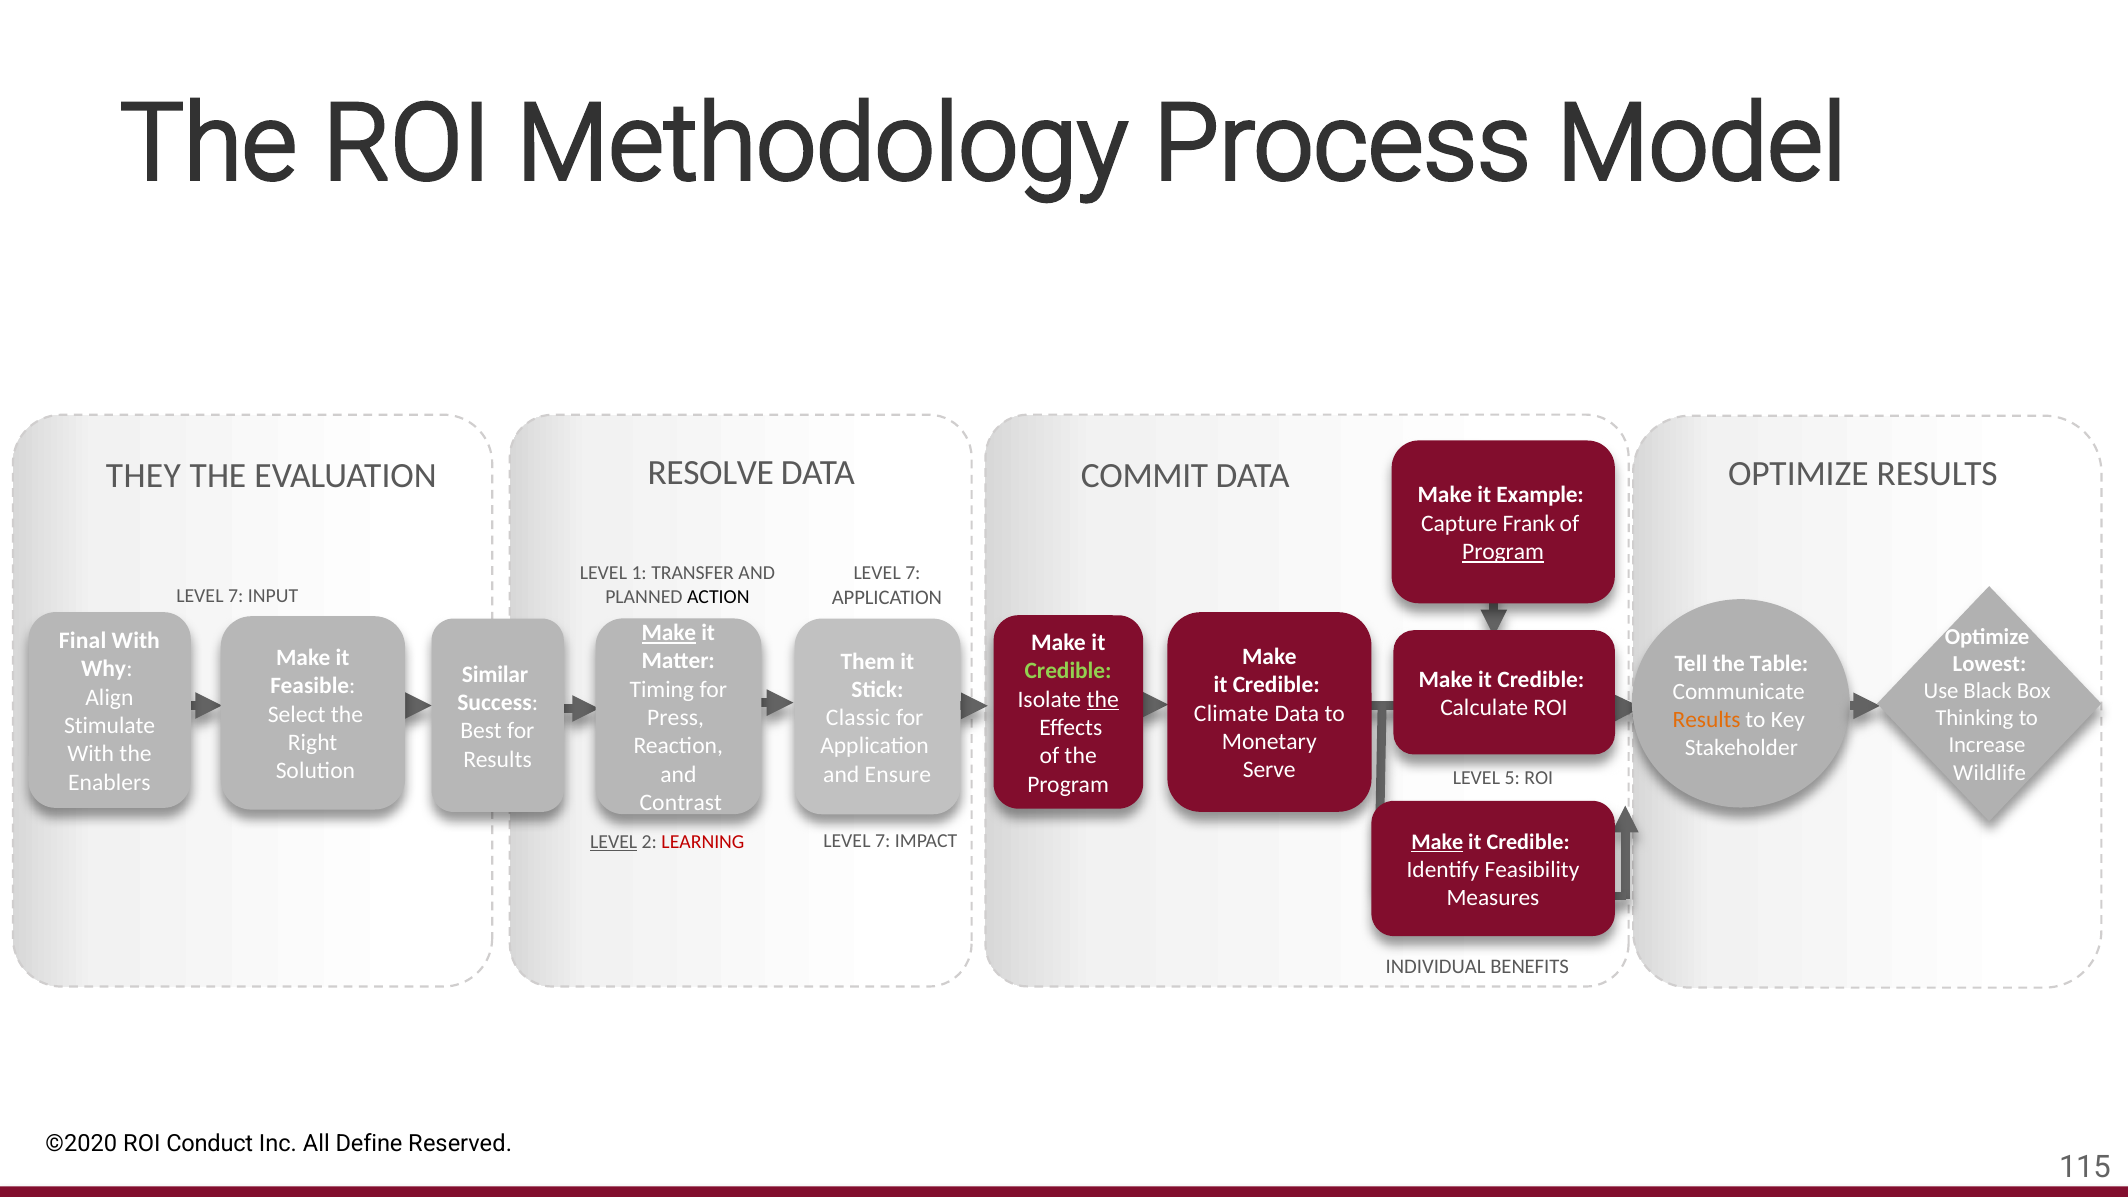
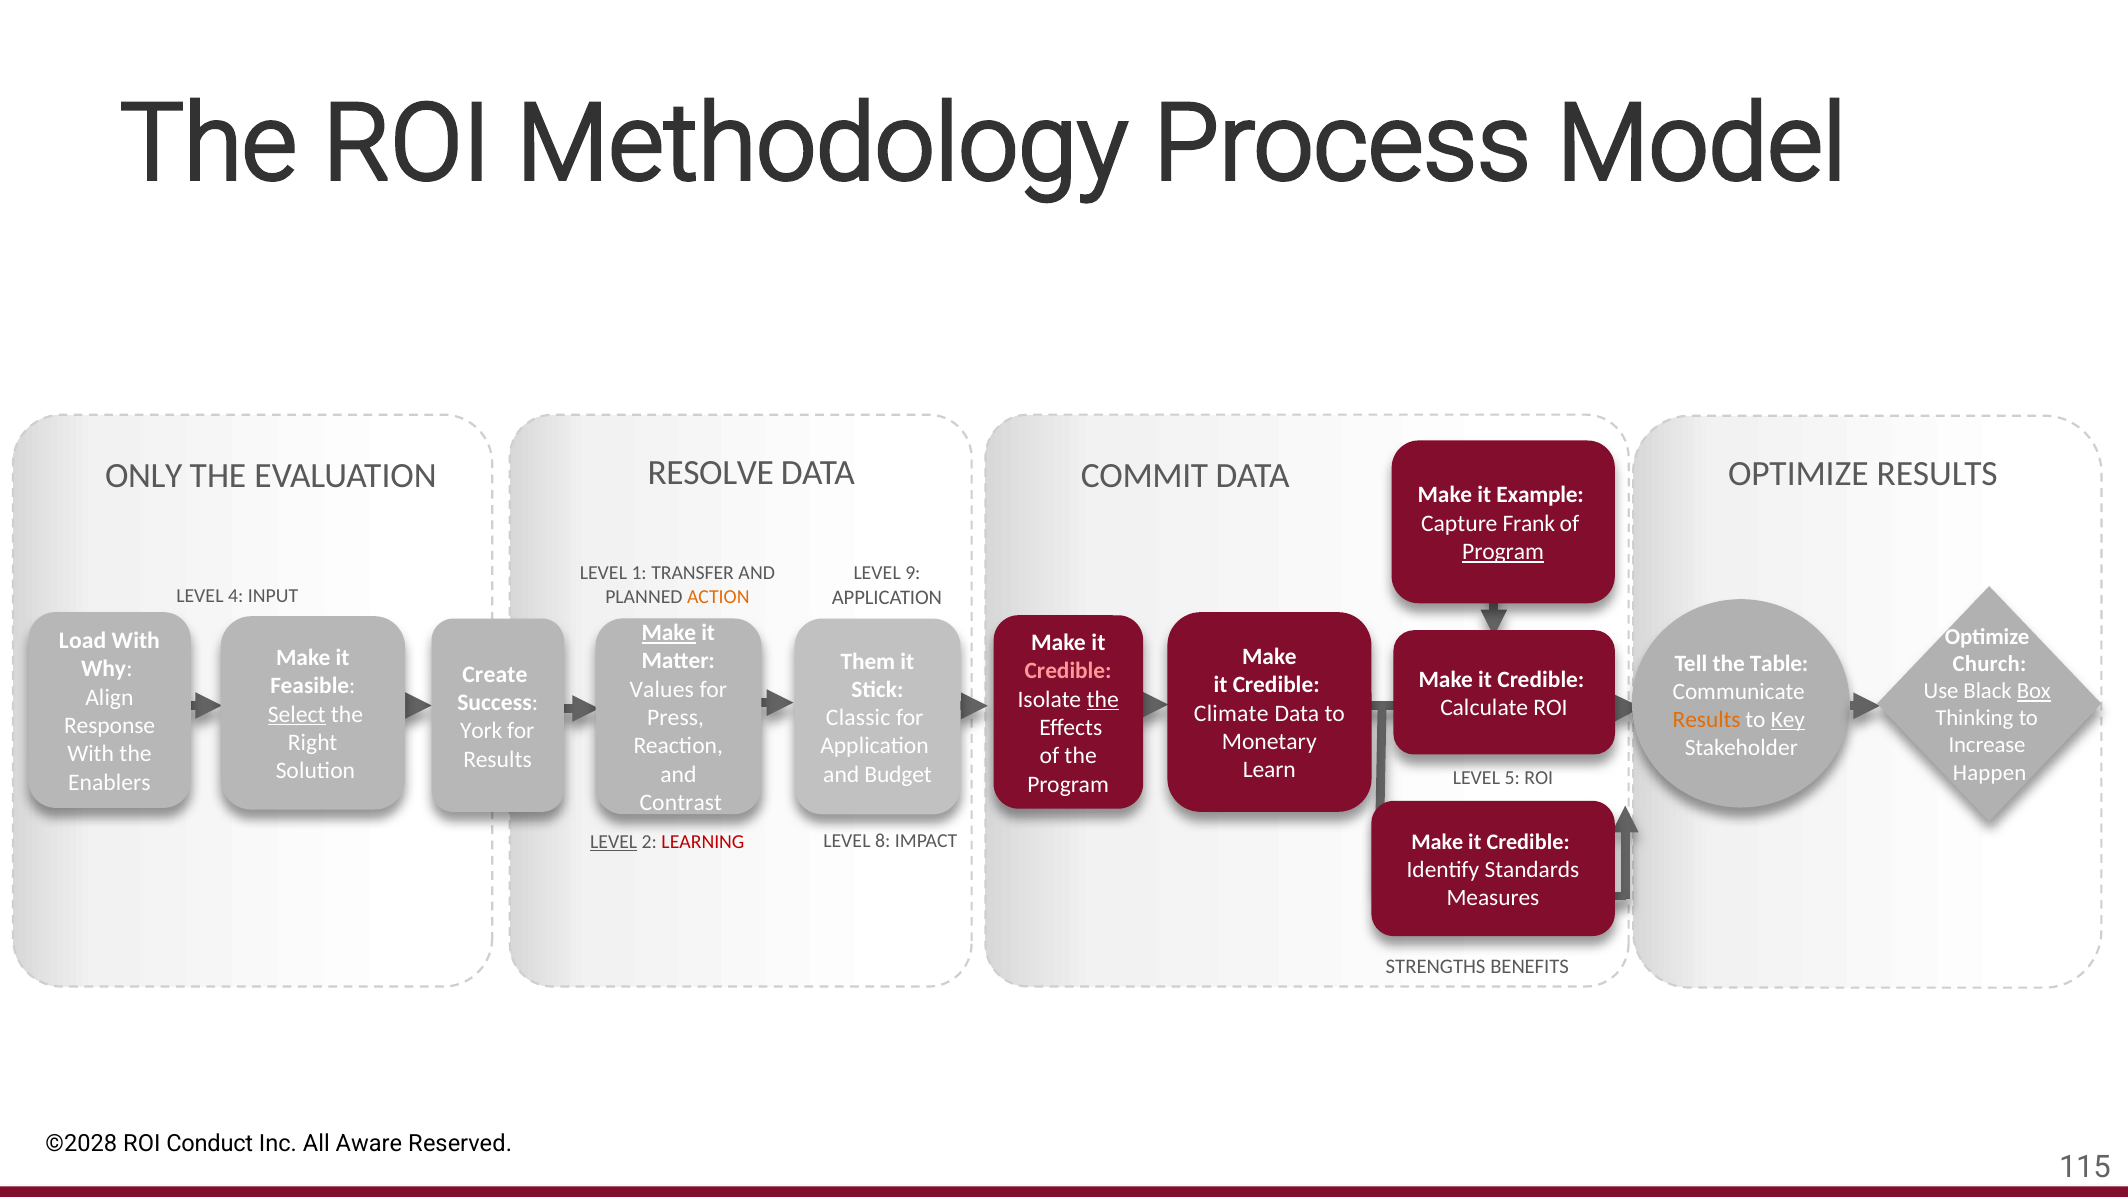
THEY: THEY -> ONLY (144, 476)
7: 7 -> 9 (913, 573)
7: 7 -> 4 (236, 596)
ACTION colour: black -> orange (718, 597)
Final: Final -> Load (83, 641)
Lowest: Lowest -> Church (1990, 664)
Credible colour: light green -> pink (1068, 671)
Similar: Similar -> Create (495, 674)
Timing: Timing -> Values (662, 689)
Box underline: none -> present (2034, 691)
Select underline: none -> present (297, 714)
Key underline: none -> present (1788, 720)
Stimulate: Stimulate -> Response (110, 726)
Best: Best -> York (481, 731)
Serve: Serve -> Learn (1269, 770)
Wildlife: Wildlife -> Happen (1990, 773)
Ensure: Ensure -> Budget (898, 774)
Make underline: present -> none (1437, 842)
7: 7 -> 8 (883, 841)
Feasibility: Feasibility -> Standards (1532, 869)
INDIVIDUAL: INDIVIDUAL -> STRENGTHS (1436, 967)
©2020: ©2020 -> ©2028 (81, 1144)
Define: Define -> Aware (369, 1144)
